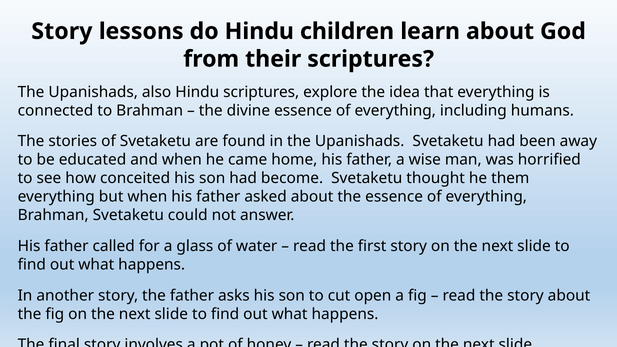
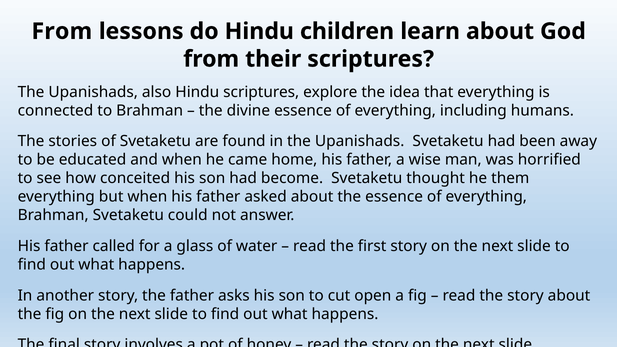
Story: Story -> From (62, 31)
